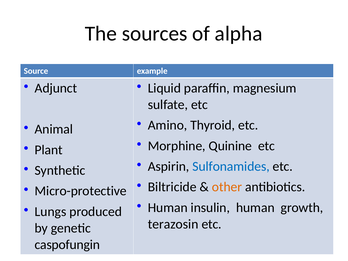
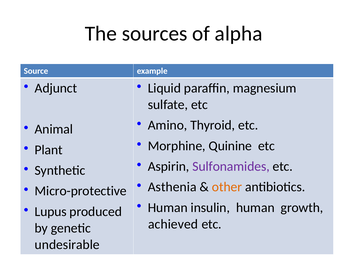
Sulfonamides colour: blue -> purple (231, 166)
Biltricide: Biltricide -> Asthenia (172, 187)
Lungs: Lungs -> Lupus (51, 212)
terazosin: terazosin -> achieved (173, 224)
caspofungin: caspofungin -> undesirable (67, 245)
